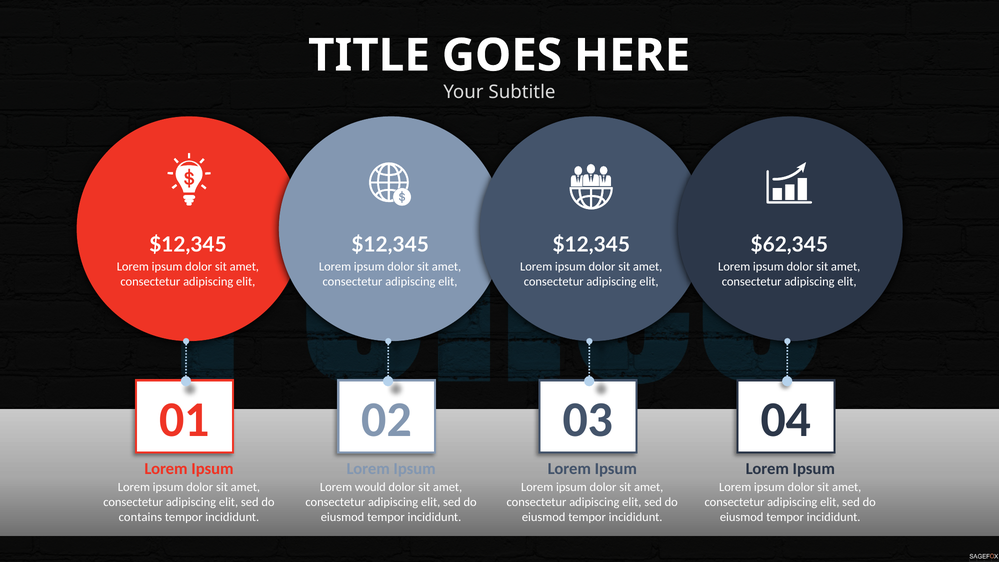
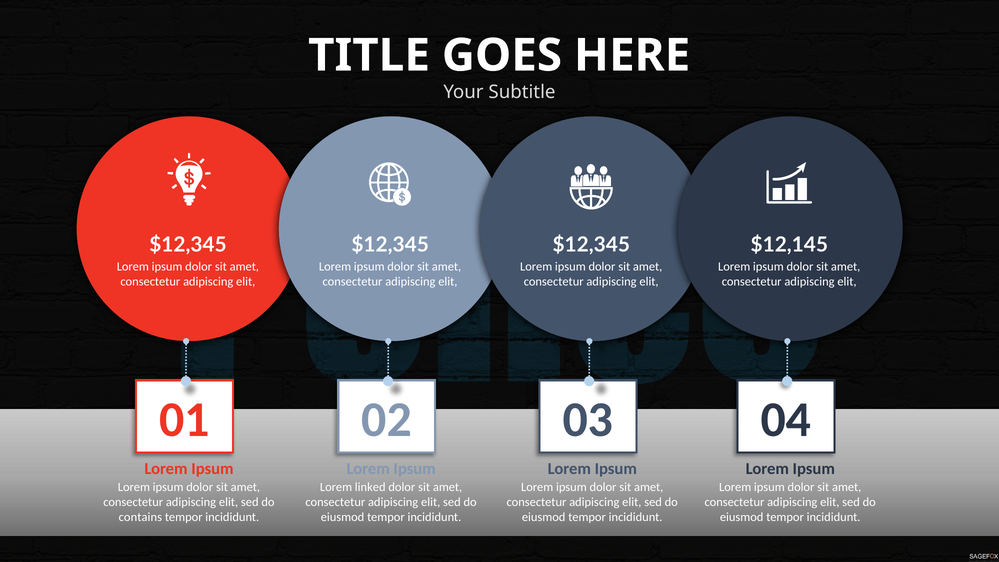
$62,345: $62,345 -> $12,145 (789, 245)
would: would -> linked (370, 487)
